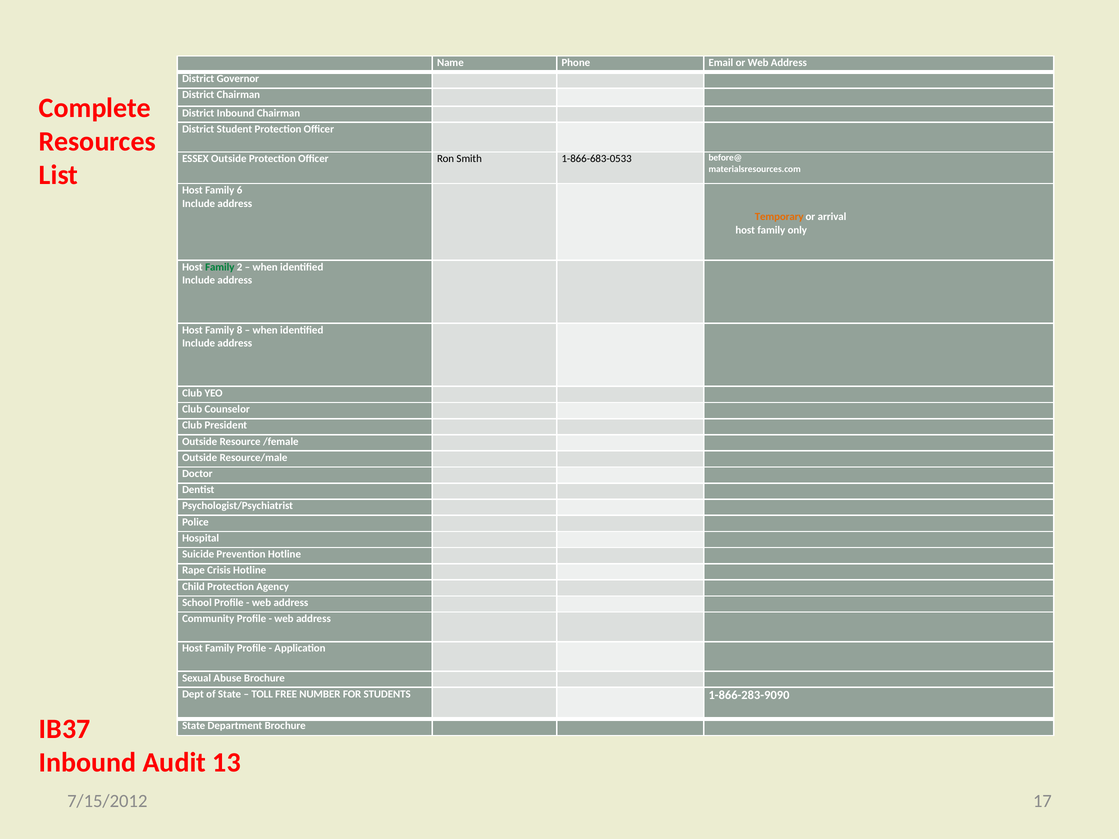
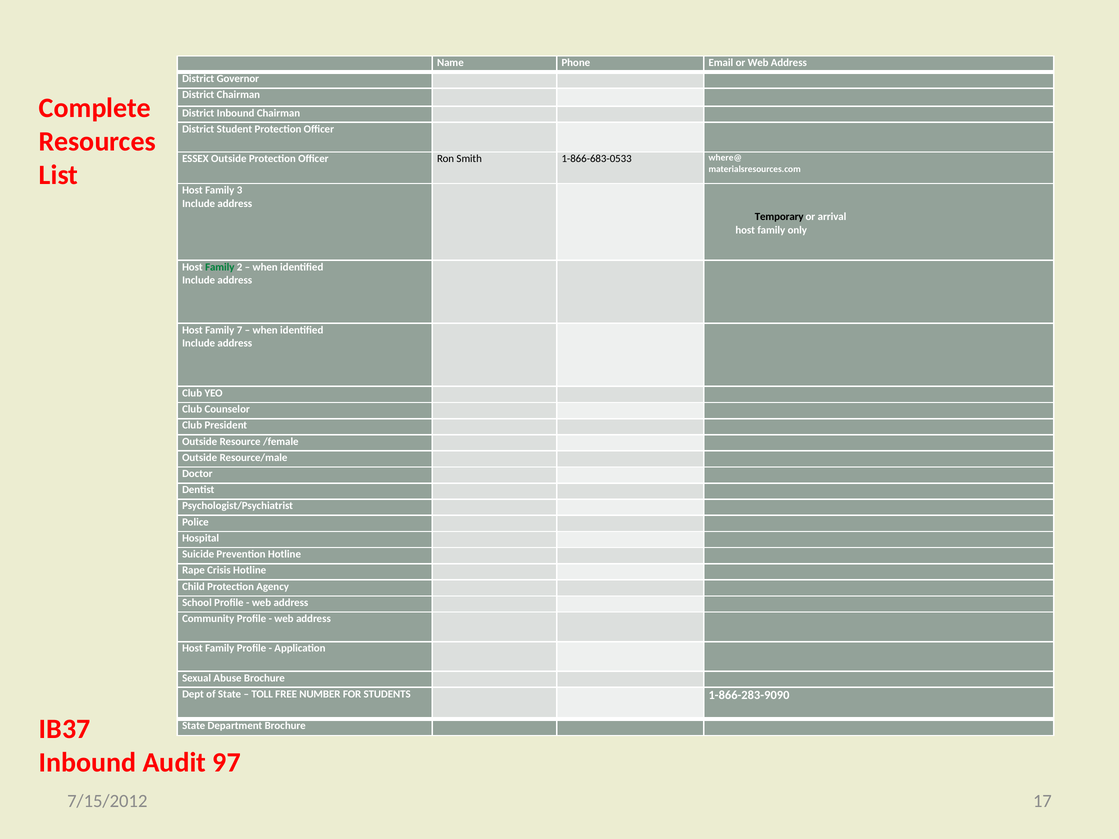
before@: before@ -> where@ (725, 158)
6: 6 -> 3 (240, 190)
Temporary colour: orange -> black (779, 217)
8: 8 -> 7 (240, 330)
13: 13 -> 97 (227, 763)
